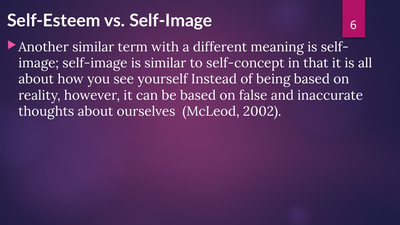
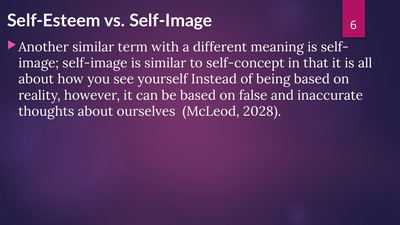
2002: 2002 -> 2028 (262, 111)
